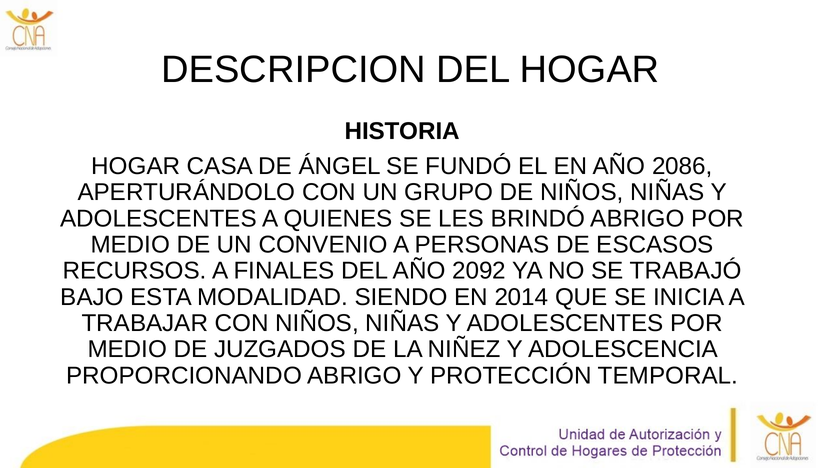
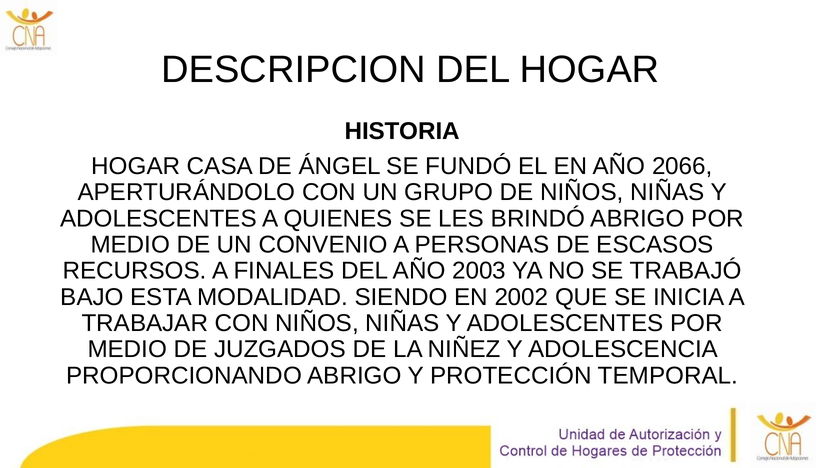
2086: 2086 -> 2066 (682, 166)
2092: 2092 -> 2003 (479, 271)
2014: 2014 -> 2002 (521, 297)
